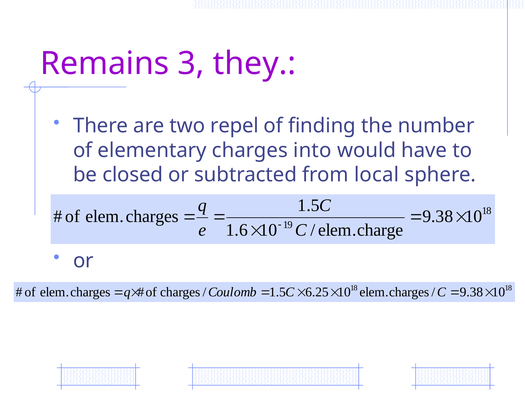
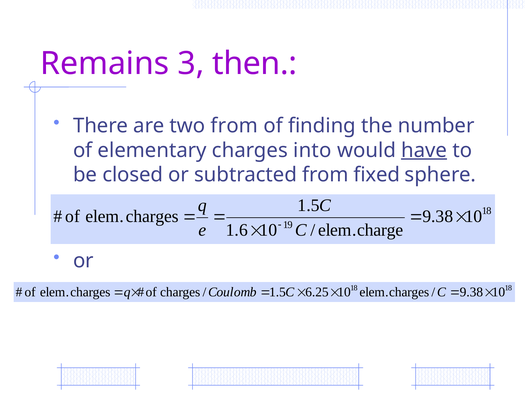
they: they -> then (255, 63)
two repel: repel -> from (234, 126)
have underline: none -> present (424, 150)
local: local -> fixed (377, 175)
